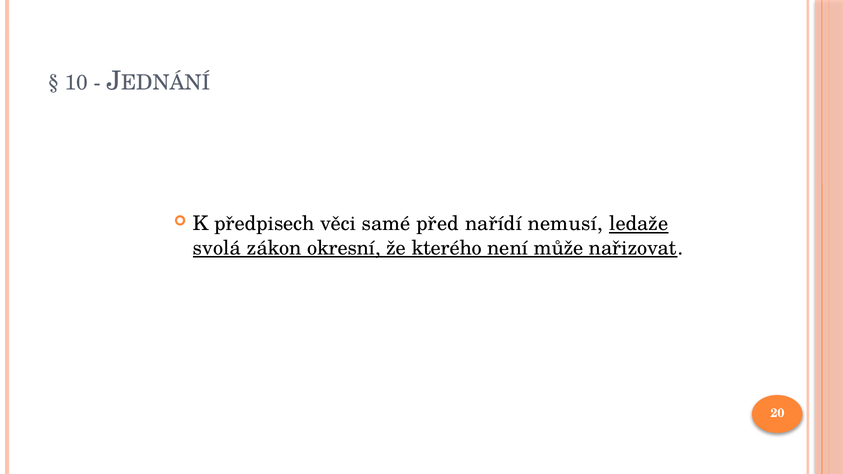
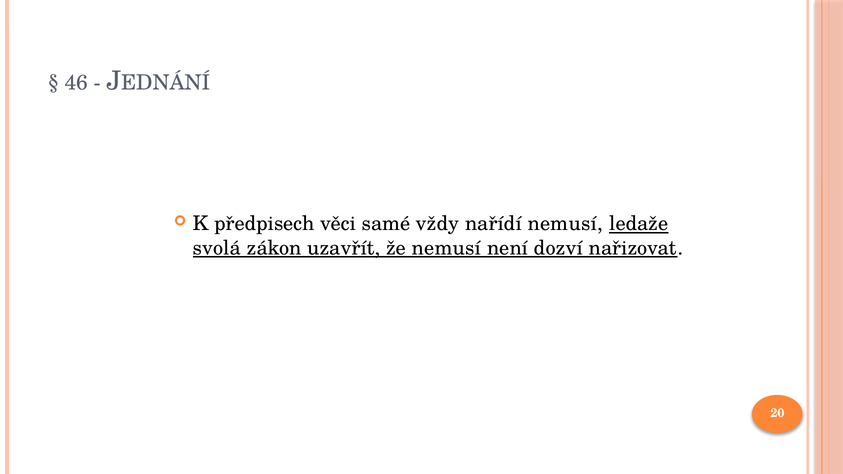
10: 10 -> 46 (76, 83)
před: před -> vždy (438, 224)
okresní: okresní -> uzavřít (344, 248)
že kterého: kterého -> nemusí (446, 248)
může: může -> dozví (558, 248)
